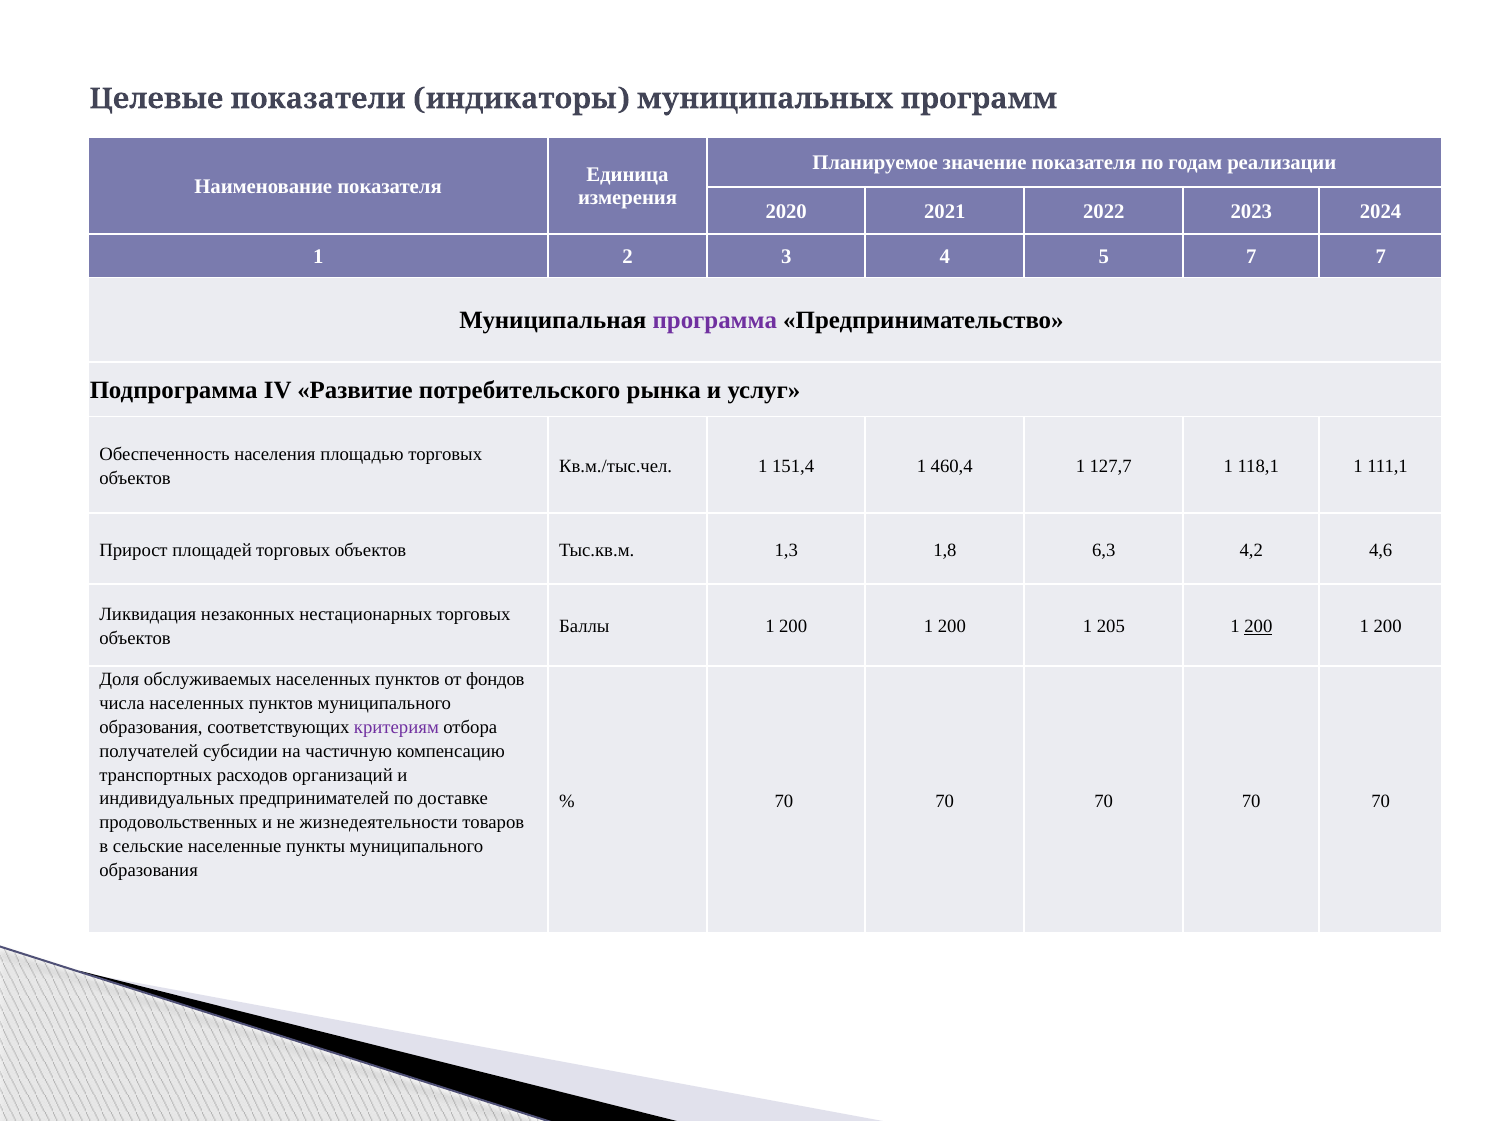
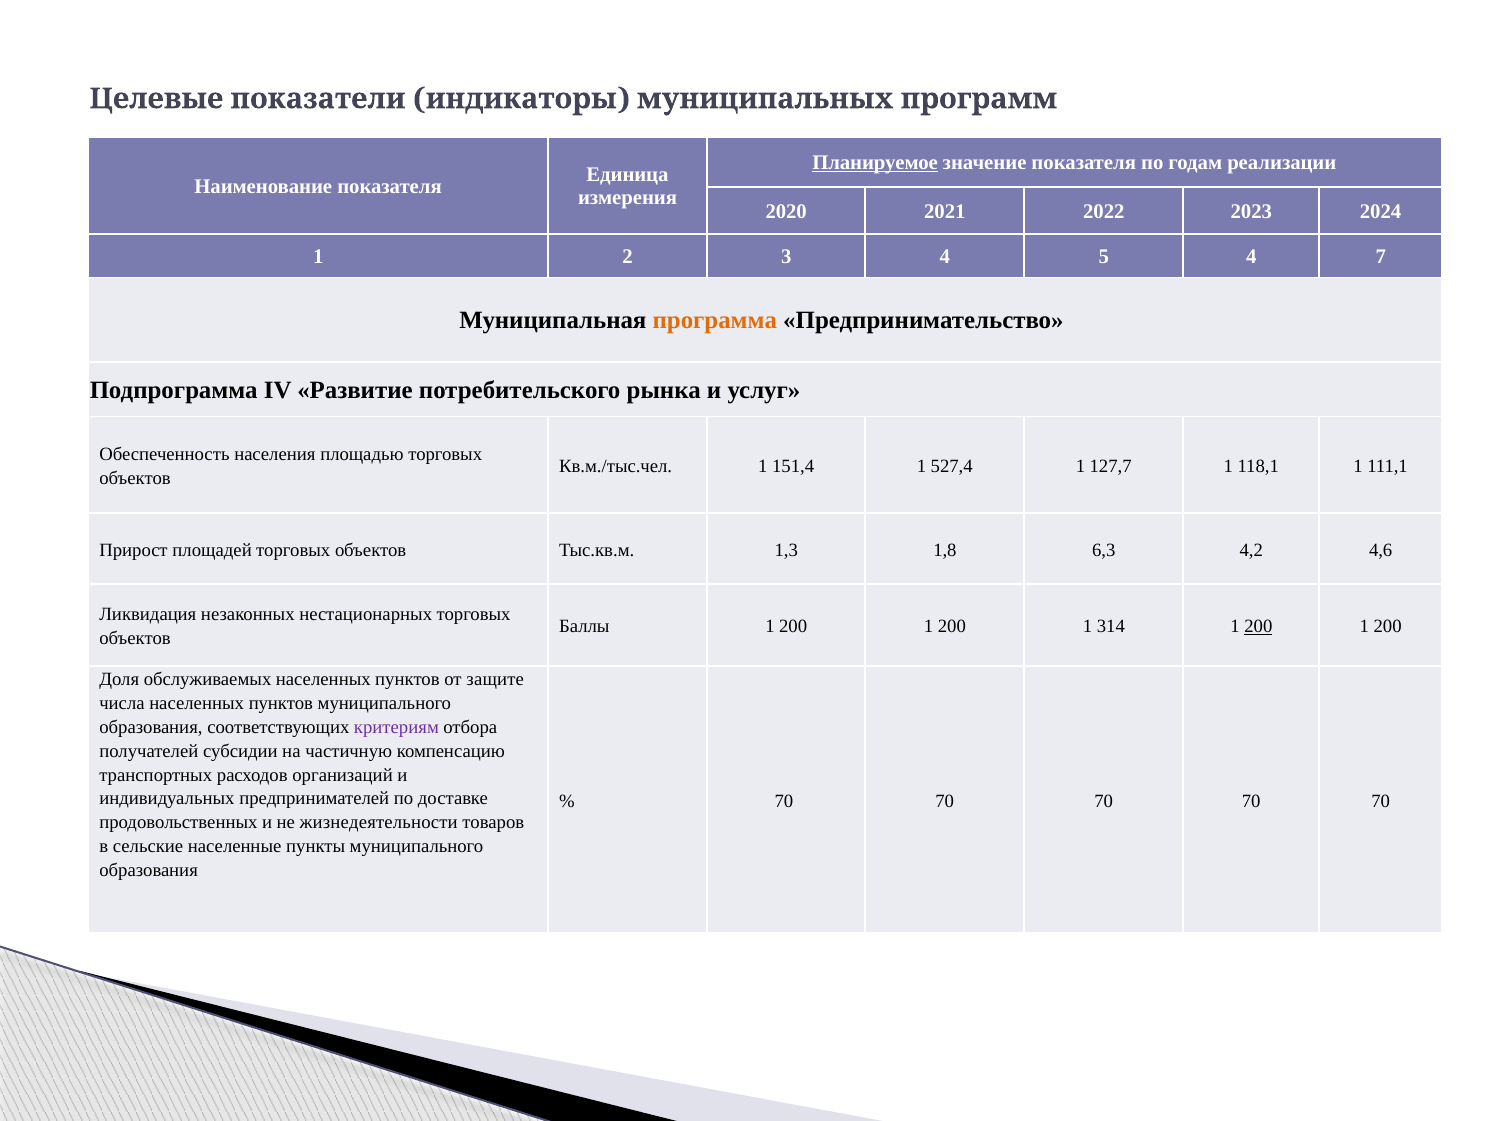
Планируемое underline: none -> present (875, 163)
5 7: 7 -> 4 (1251, 257)
программа colour: purple -> orange (715, 321)
460,4: 460,4 -> 527,4 (952, 467)
205: 205 -> 314 (1111, 627)
фондов: фондов -> защите (495, 680)
